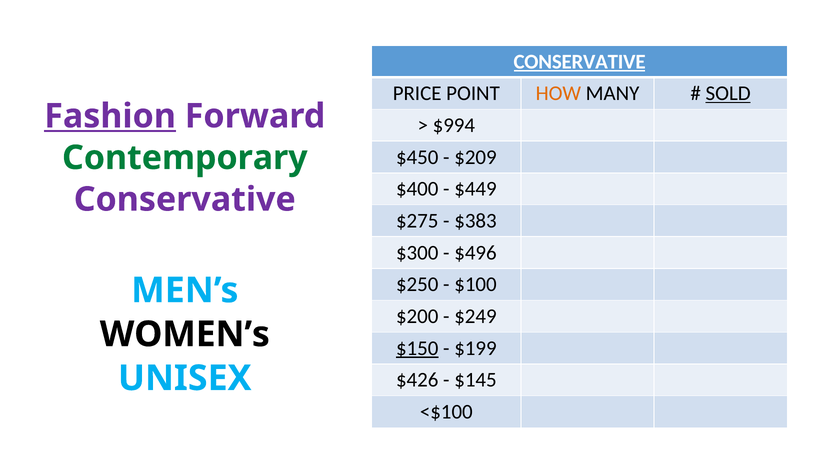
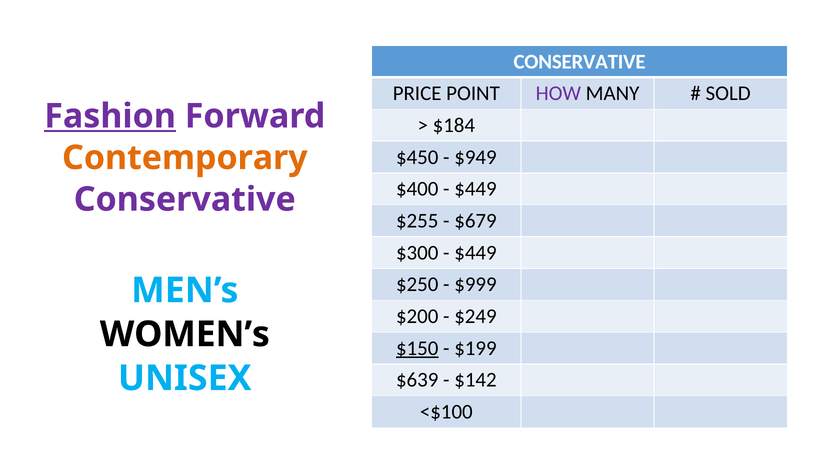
CONSERVATIVE underline: present -> none (580, 62)
HOW colour: orange -> purple (558, 93)
SOLD underline: present -> none (728, 93)
$994: $994 -> $184 (454, 125)
$209: $209 -> $949 (475, 157)
Contemporary colour: green -> orange (185, 158)
$275: $275 -> $255 (417, 221)
$383: $383 -> $679 (475, 221)
$496: $496 -> $449 (475, 253)
$100: $100 -> $999 (475, 284)
$426: $426 -> $639 (417, 380)
$145: $145 -> $142 (475, 380)
